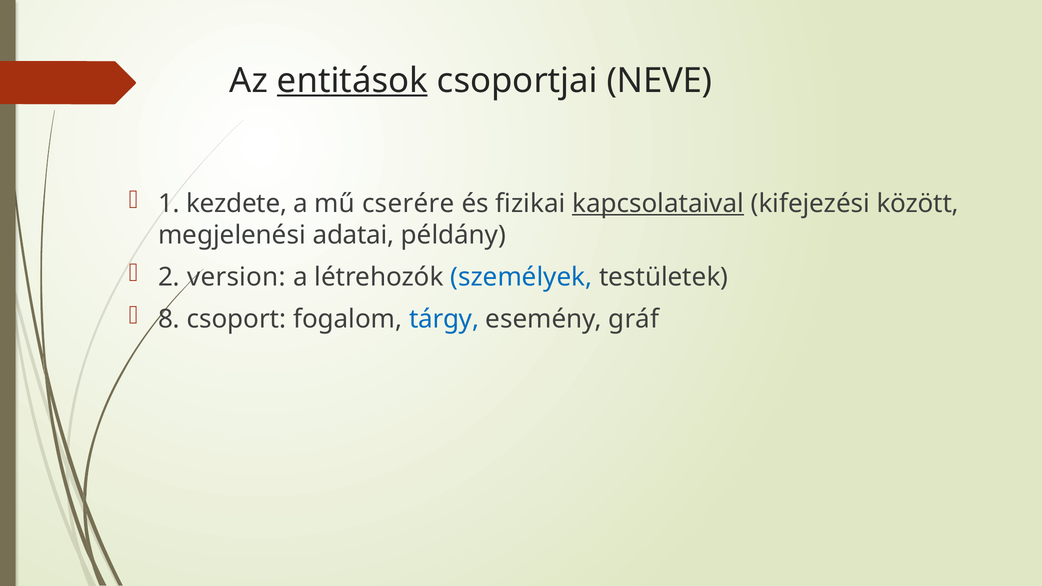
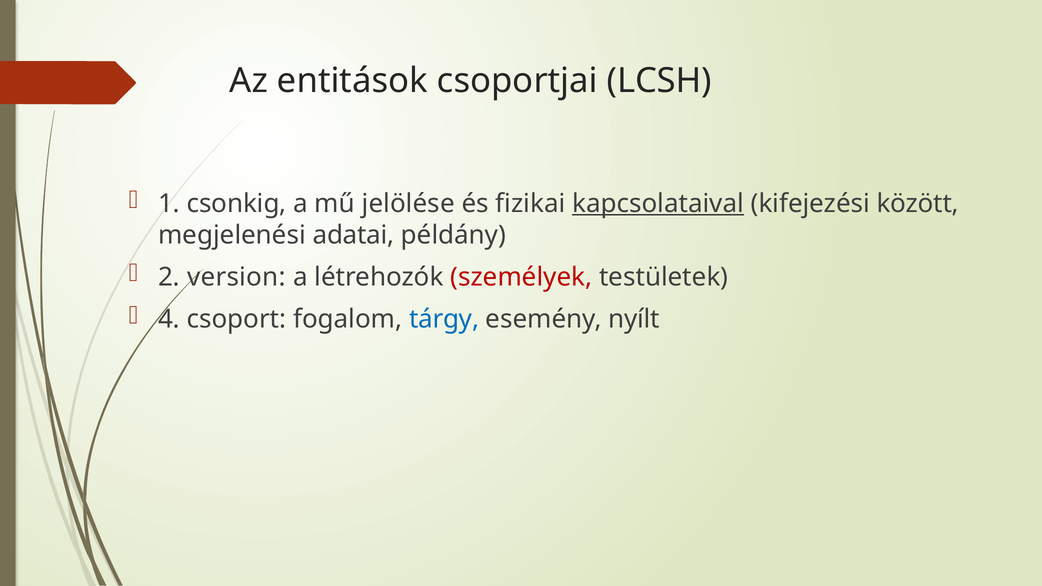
entitások underline: present -> none (352, 81)
NEVE: NEVE -> LCSH (659, 81)
kezdete: kezdete -> csonkig (237, 204)
cserére: cserére -> jelölése (408, 204)
személyek colour: blue -> red (521, 277)
8: 8 -> 4 (169, 319)
gráf: gráf -> nyílt (634, 319)
